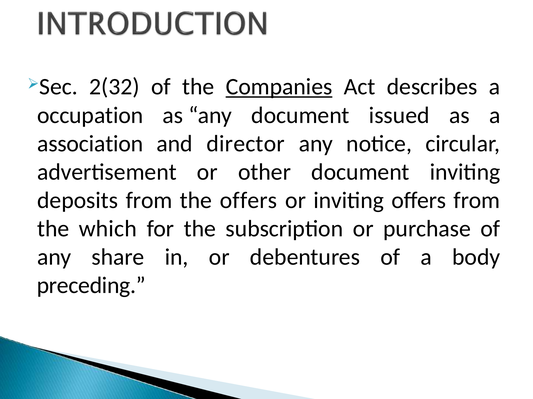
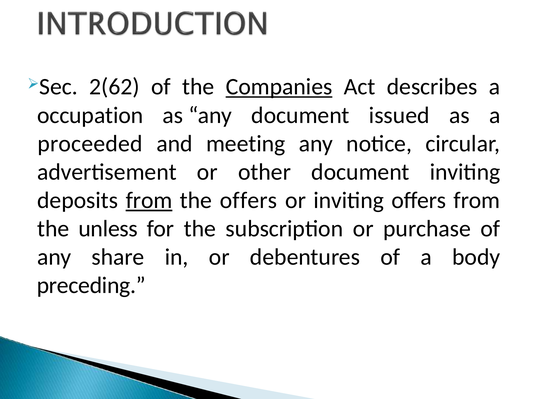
2(32: 2(32 -> 2(62 (114, 87)
association: association -> proceeded (90, 144)
director: director -> meeting (246, 144)
from underline: none -> present (149, 201)
which: which -> unless (108, 229)
